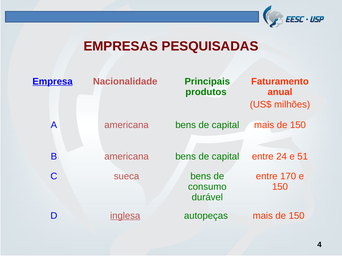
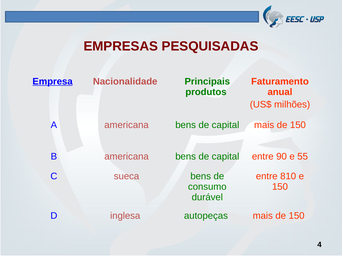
24: 24 -> 90 (282, 157)
51: 51 -> 55 (303, 157)
170: 170 -> 810 (288, 177)
inglesa underline: present -> none (125, 216)
